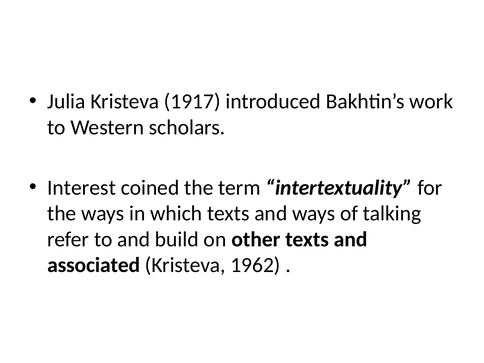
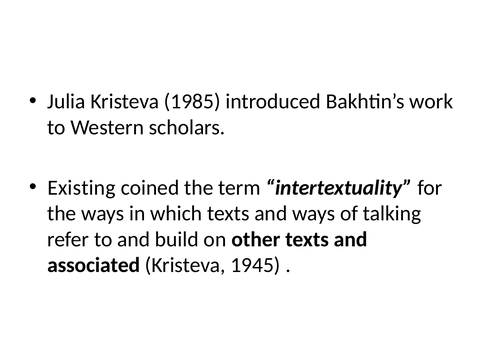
1917: 1917 -> 1985 (192, 102)
Interest: Interest -> Existing (81, 188)
1962: 1962 -> 1945 (255, 265)
